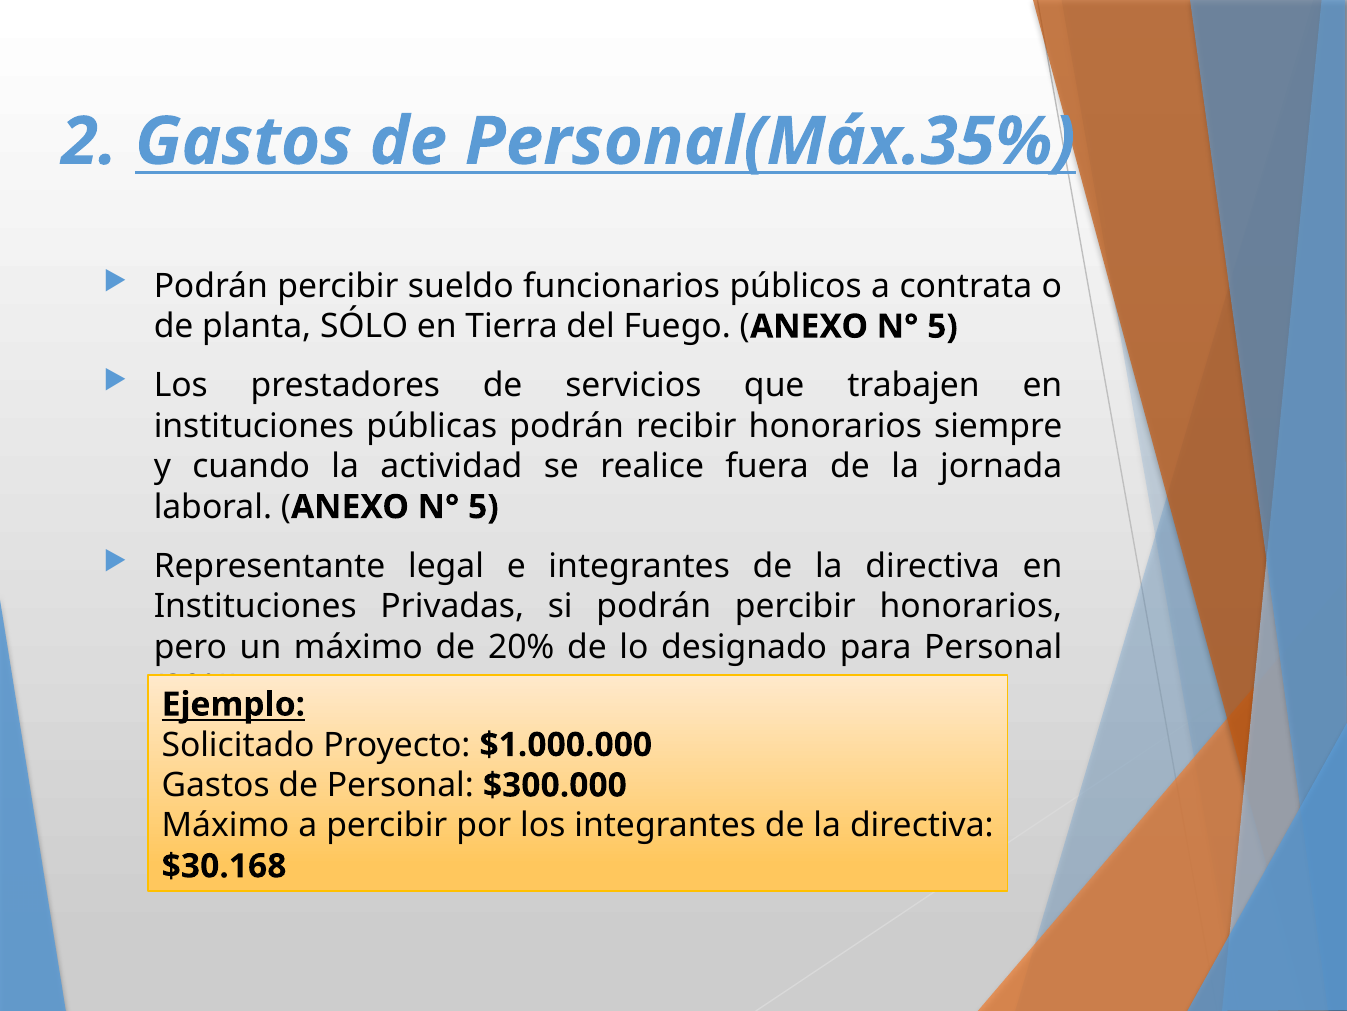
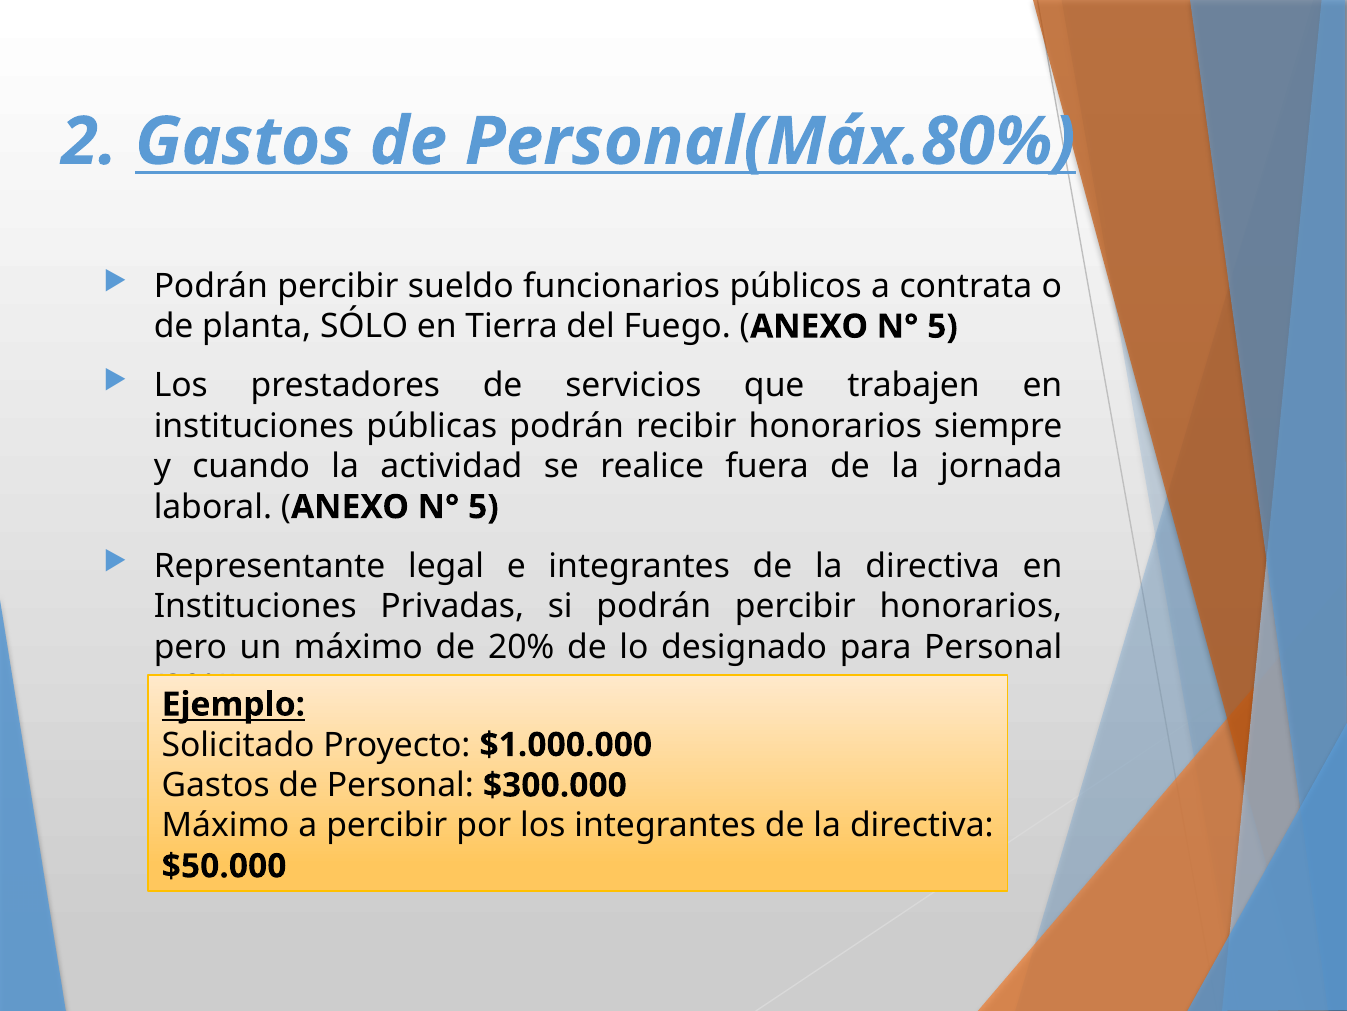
Personal(Máx.35%: Personal(Máx.35% -> Personal(Máx.80% (770, 142)
$30.168: $30.168 -> $50.000 (224, 866)
